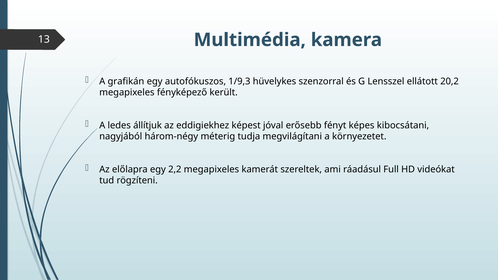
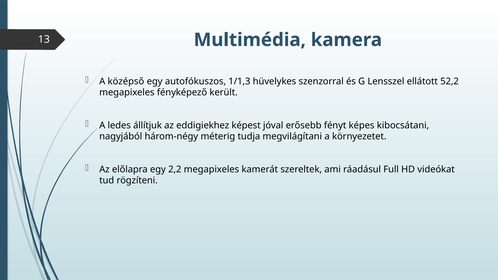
grafikán: grafikán -> középső (126, 81)
1/9,3: 1/9,3 -> 1/1,3 (239, 81)
20,2: 20,2 -> 52,2 (450, 81)
